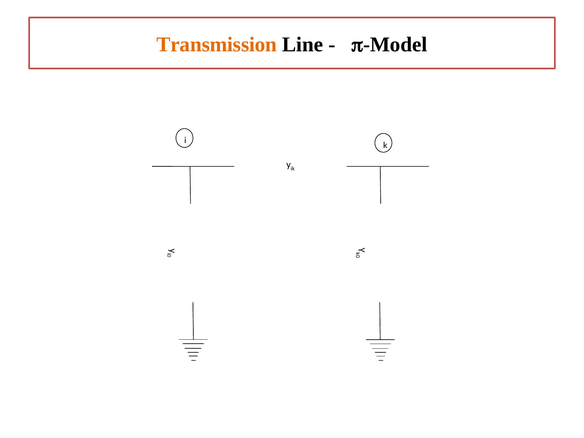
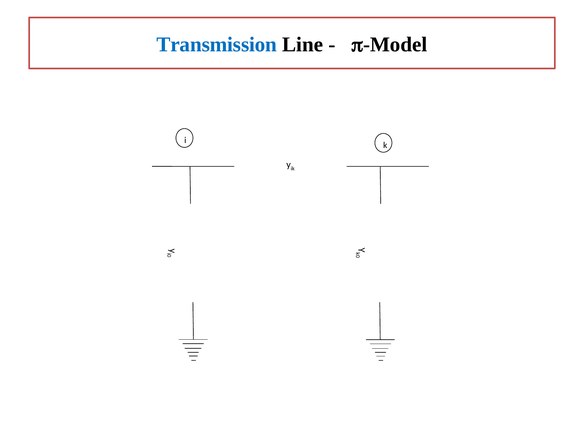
Transmission colour: orange -> blue (217, 44)
